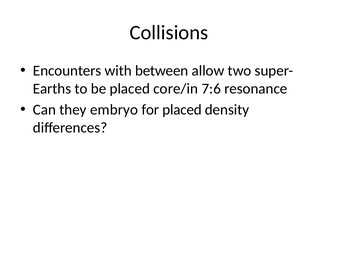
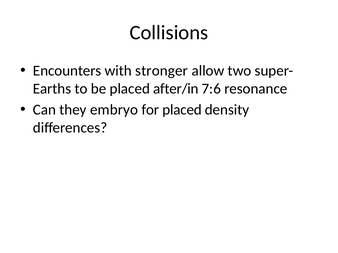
between: between -> stronger (162, 71)
core/in: core/in -> after/in (176, 89)
